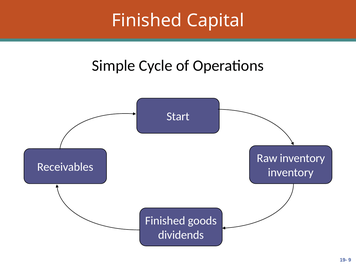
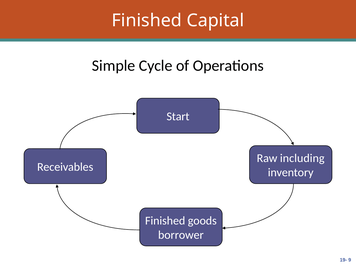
Raw inventory: inventory -> including (302, 158)
dividends: dividends -> borrower (181, 235)
